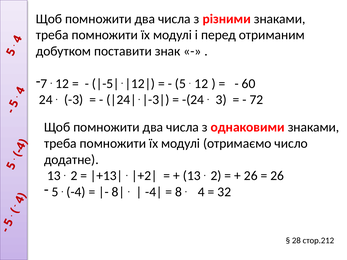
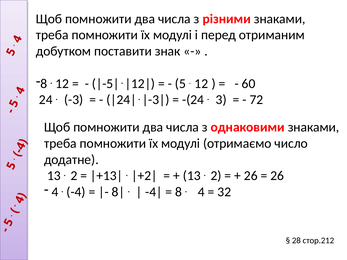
7: 7 -> 8 (44, 84)
5: 5 -> 4 (55, 192)
